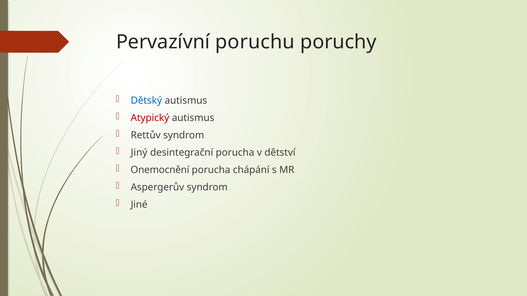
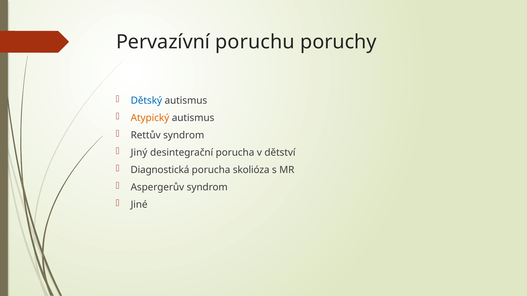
Atypický colour: red -> orange (150, 118)
Onemocnění: Onemocnění -> Diagnostická (160, 170)
chápání: chápání -> skolióza (251, 170)
